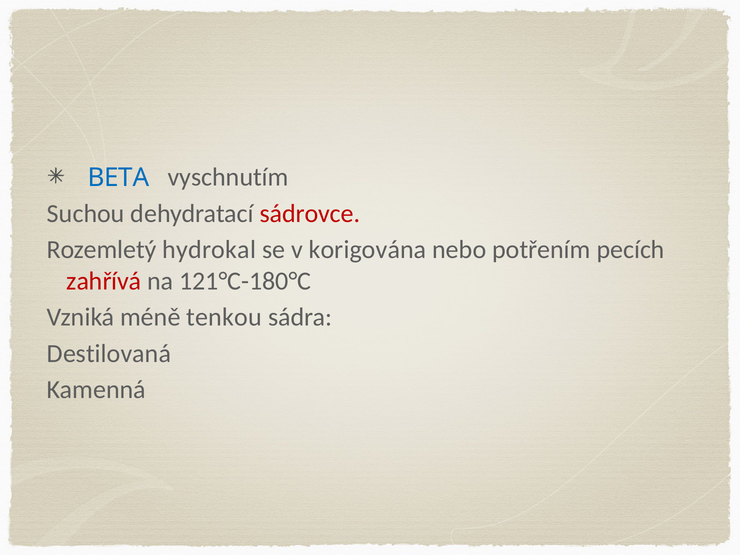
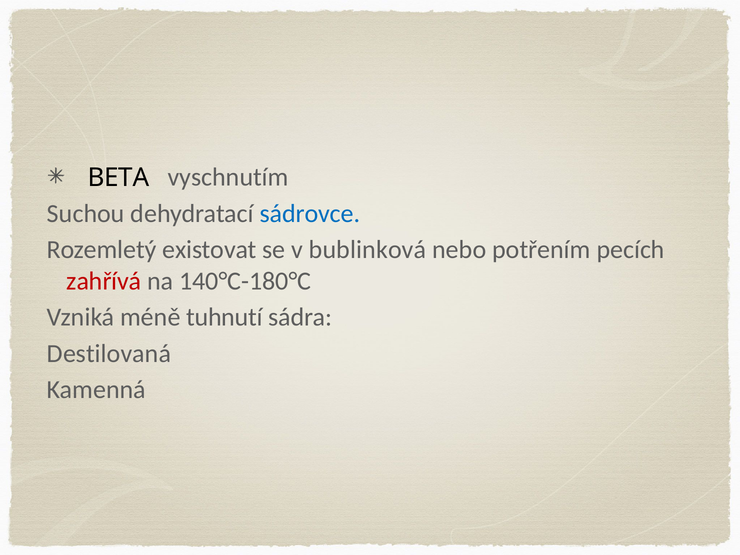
BETA colour: blue -> black (118, 178)
sádrovce colour: red -> blue (310, 213)
hydrokal: hydrokal -> existovat (209, 250)
korigována: korigována -> bublinková (368, 250)
121°C-180°C: 121°C-180°C -> 140°C-180°C (245, 281)
tenkou: tenkou -> tuhnutí (224, 317)
